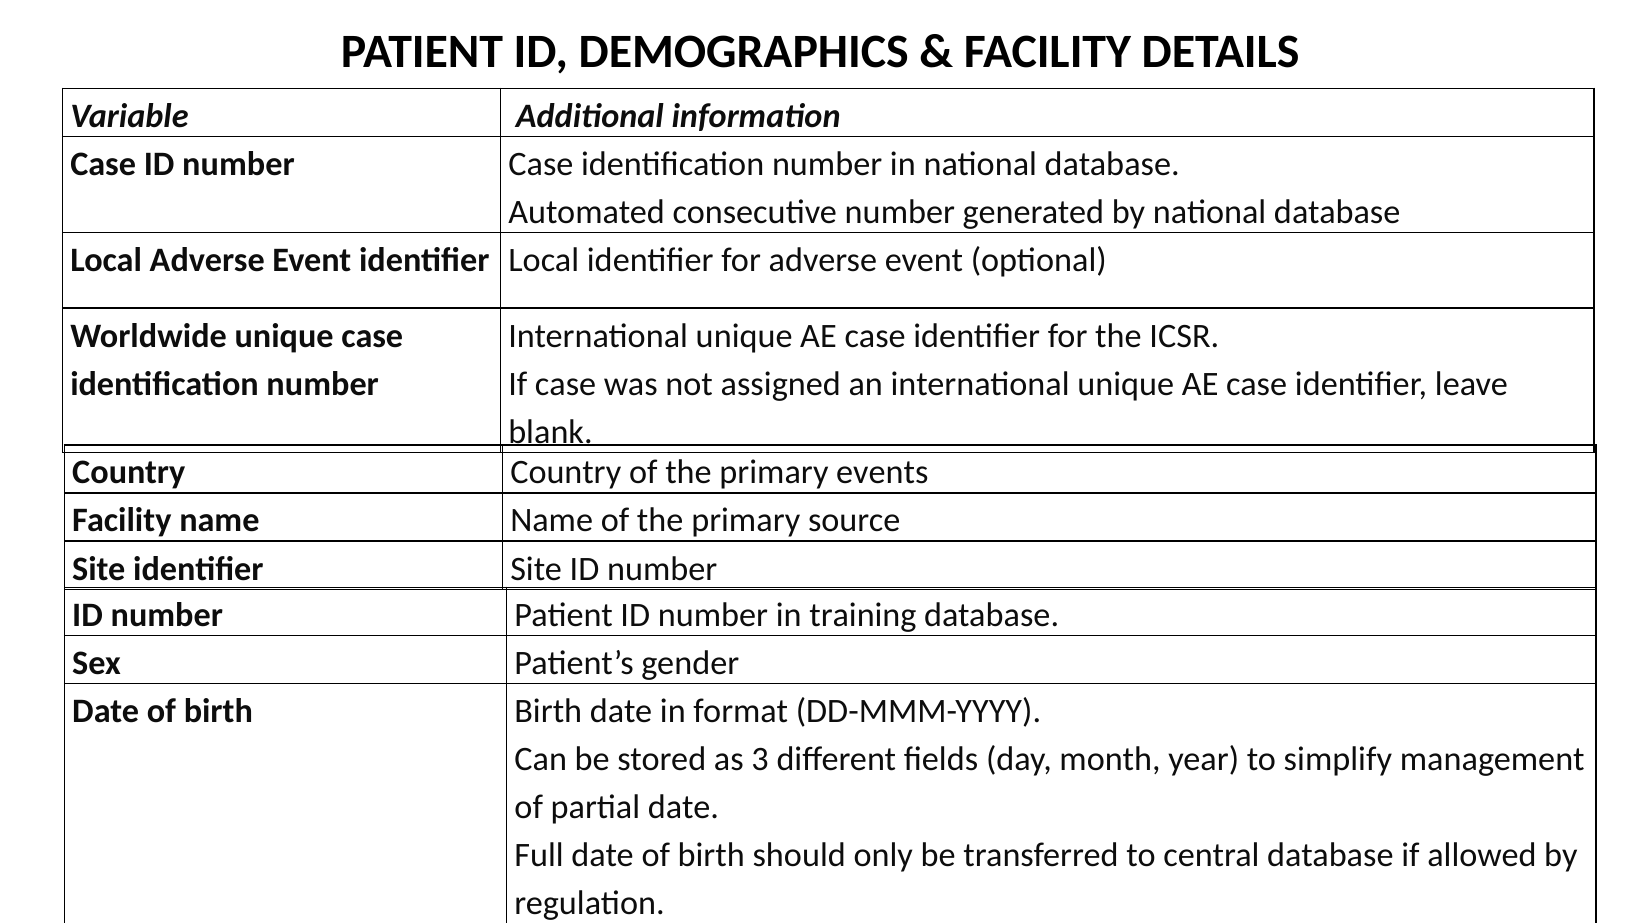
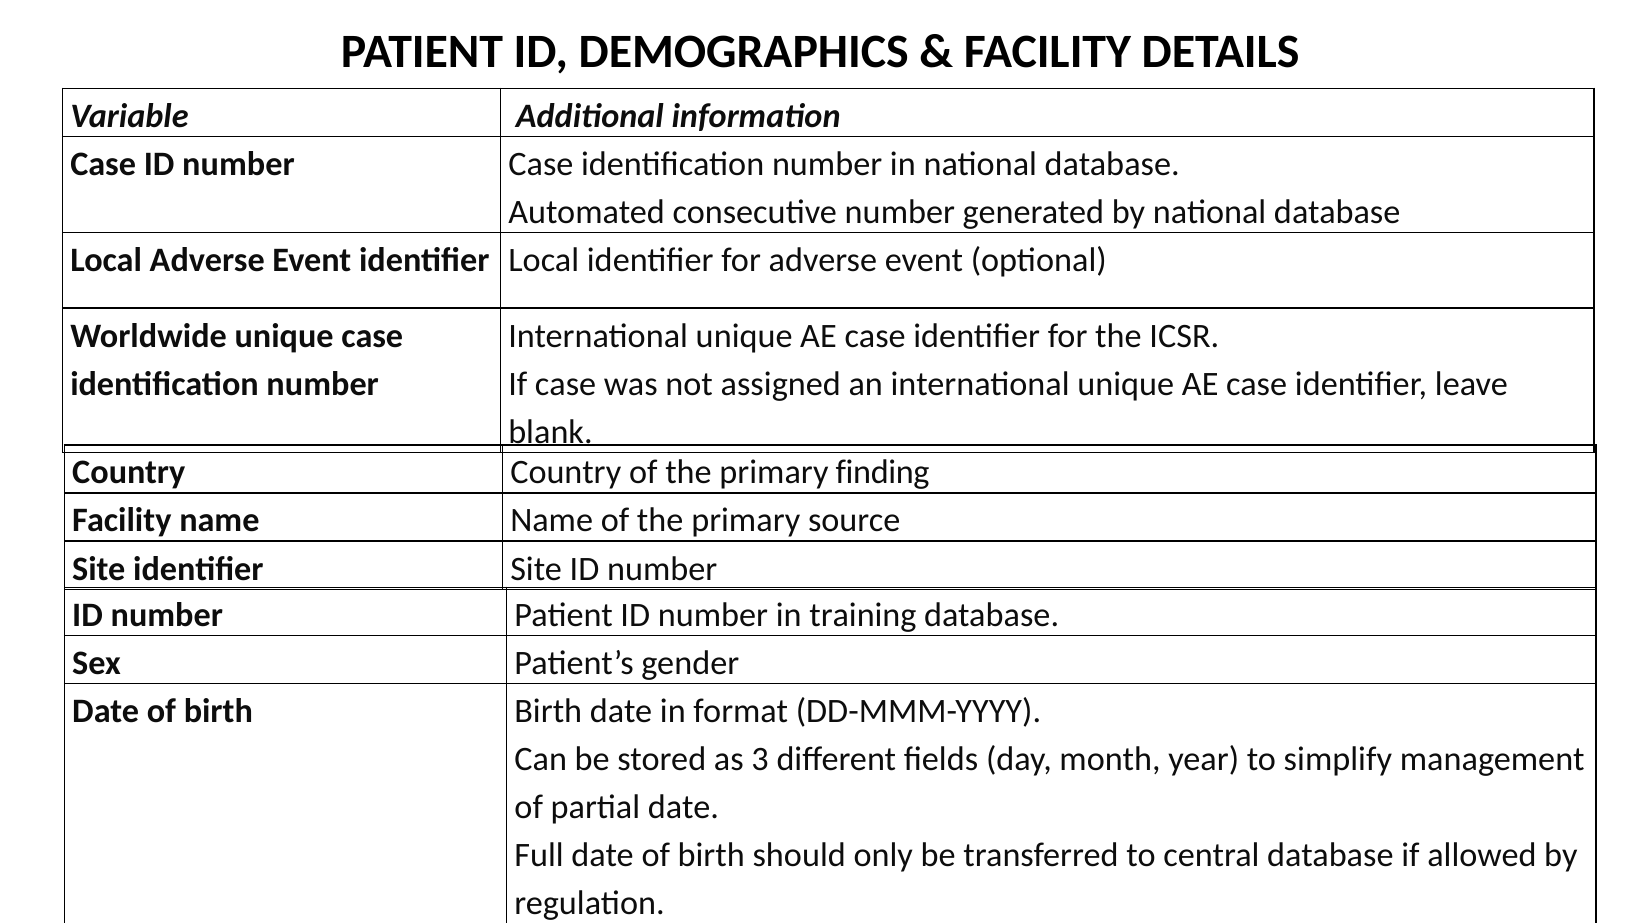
events: events -> finding (883, 472)
